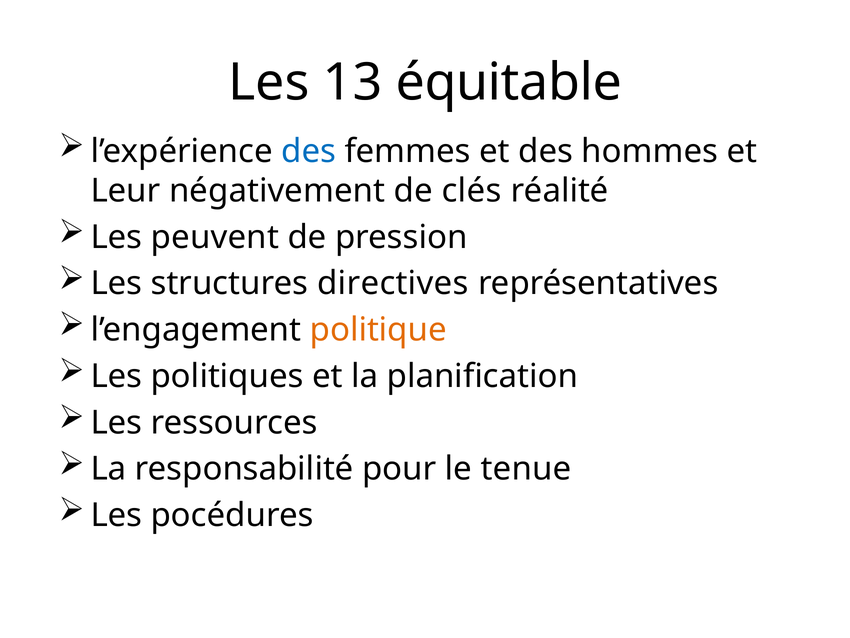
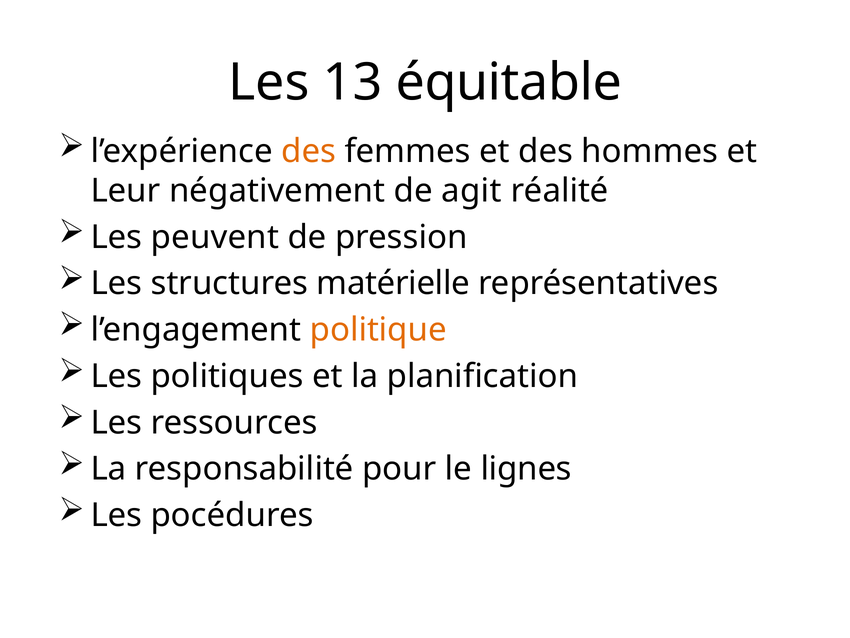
des colour: blue -> orange (309, 151)
clés: clés -> agit (472, 191)
directives: directives -> matérielle (393, 283)
tenue: tenue -> lignes (526, 469)
